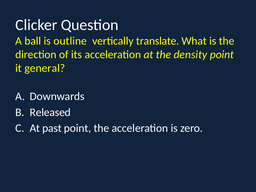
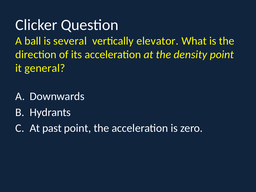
outline: outline -> several (70, 41)
translate: translate -> elevator (158, 41)
Released: Released -> Hydrants (50, 112)
